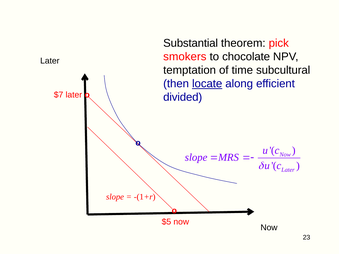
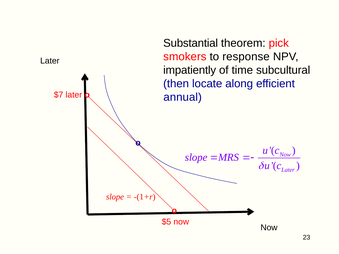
chocolate: chocolate -> response (246, 57)
temptation: temptation -> impatiently (190, 70)
locate underline: present -> none (207, 84)
divided: divided -> annual (183, 97)
